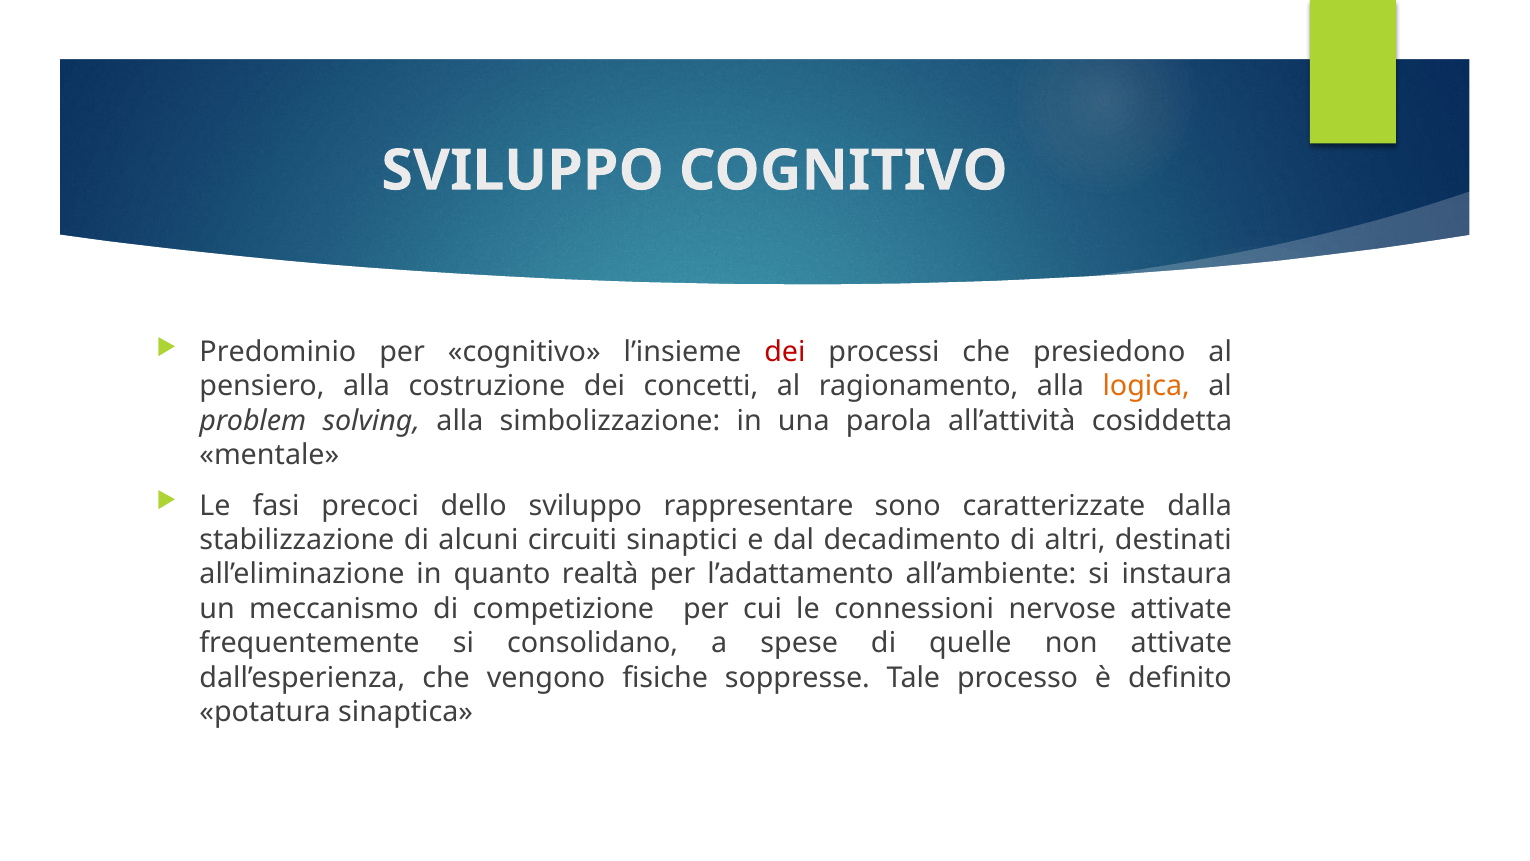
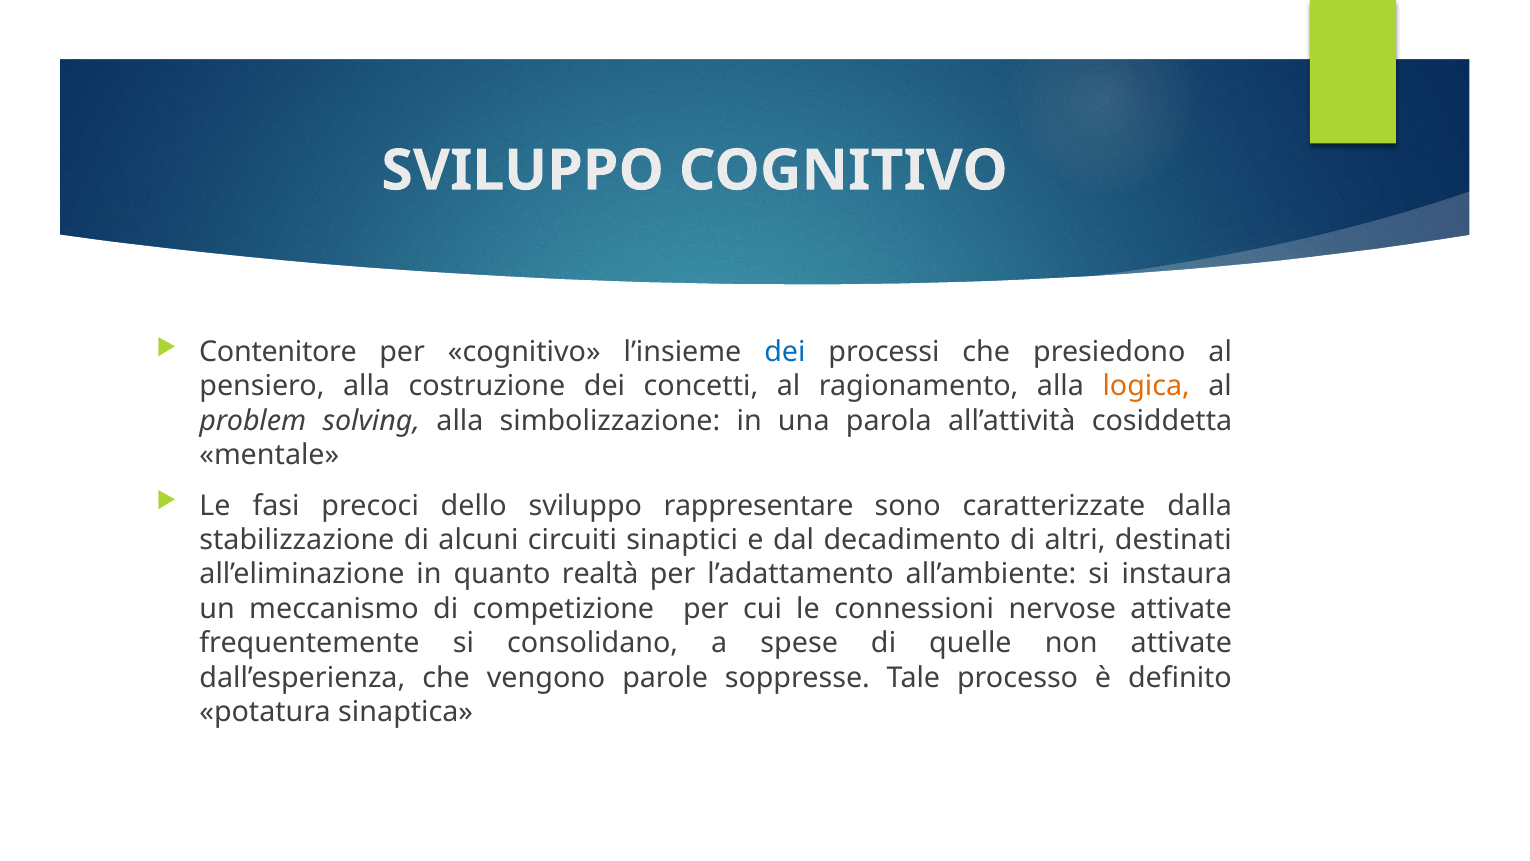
Predominio: Predominio -> Contenitore (278, 352)
dei colour: red -> blue (785, 352)
fisiche: fisiche -> parole (665, 677)
